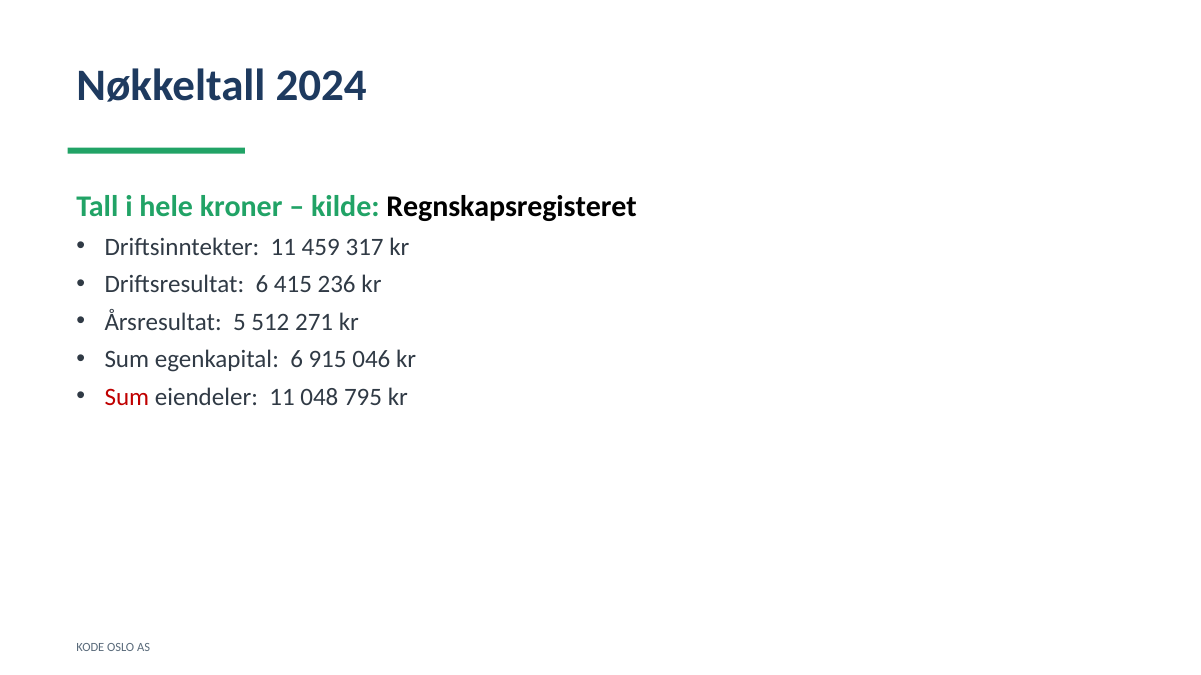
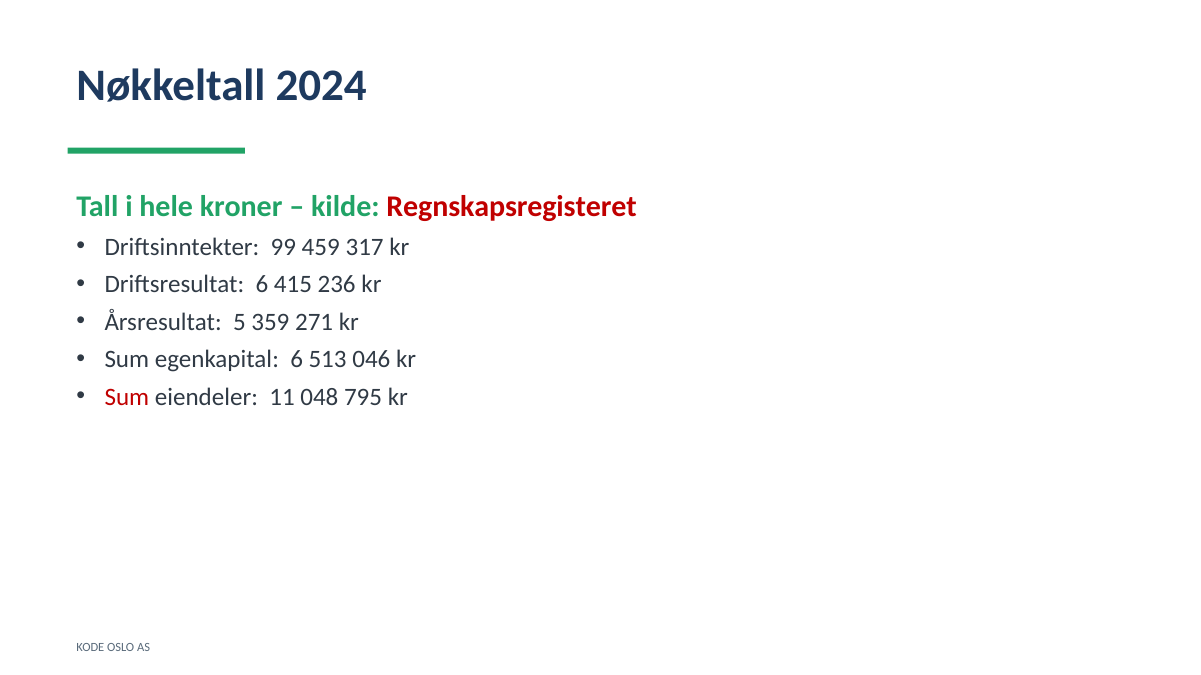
Regnskapsregisteret colour: black -> red (512, 207)
Driftsinntekter 11: 11 -> 99 (283, 247)
512: 512 -> 359 (270, 322)
915: 915 -> 513 (328, 360)
